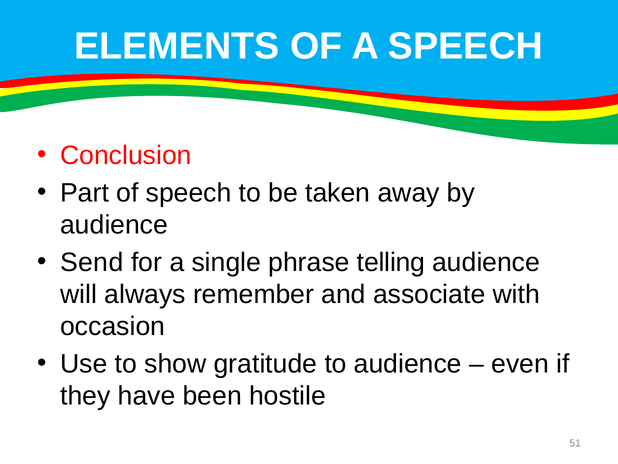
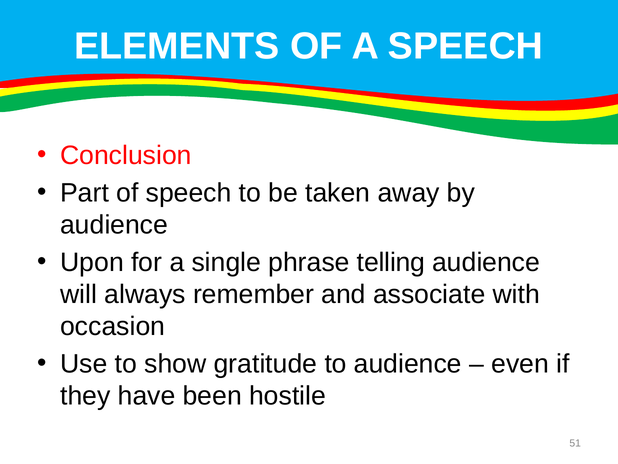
Send: Send -> Upon (92, 262)
